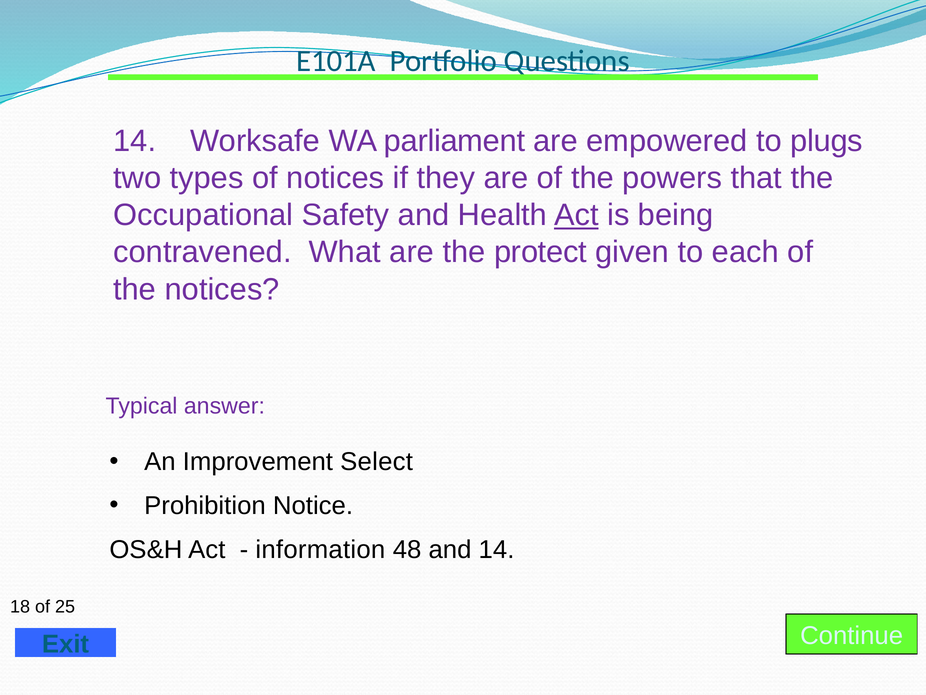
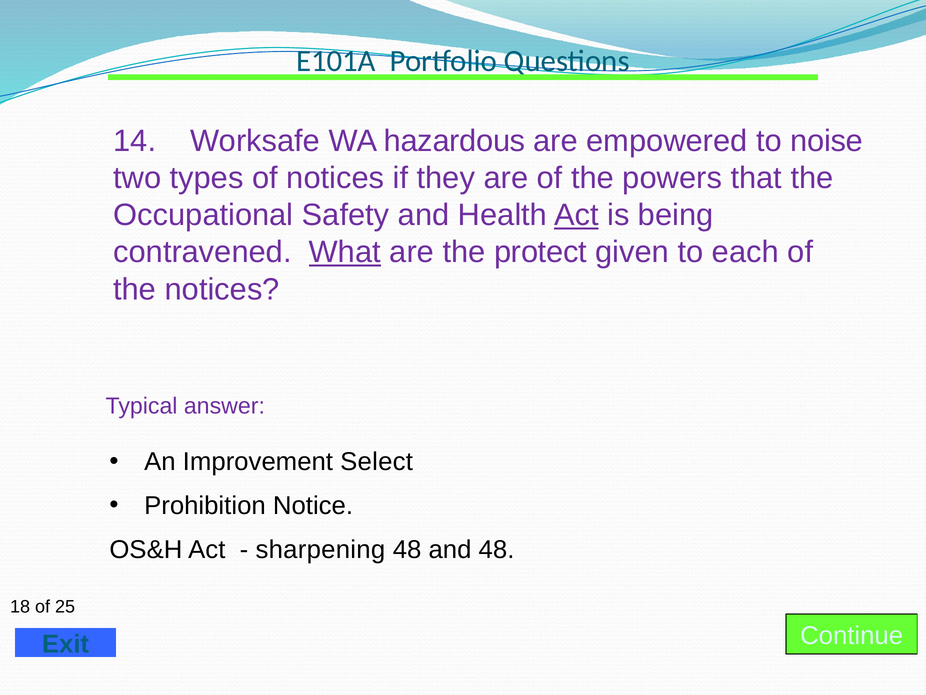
parliament: parliament -> hazardous (455, 141)
plugs: plugs -> noise (827, 141)
What underline: none -> present (345, 252)
information: information -> sharpening (320, 549)
and 14: 14 -> 48 (496, 549)
